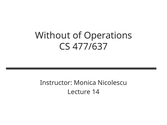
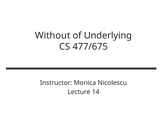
Operations: Operations -> Underlying (108, 36)
477/637: 477/637 -> 477/675 (90, 47)
